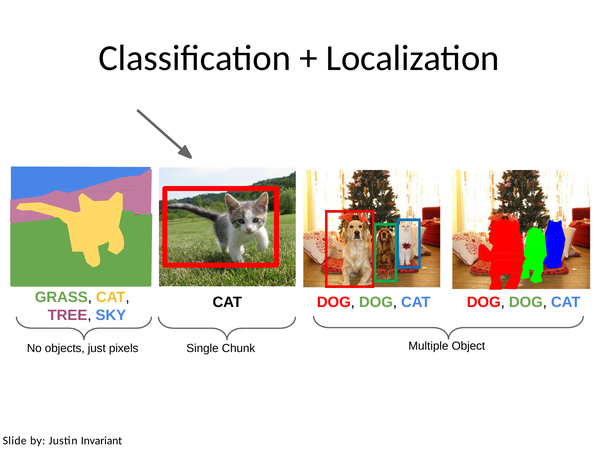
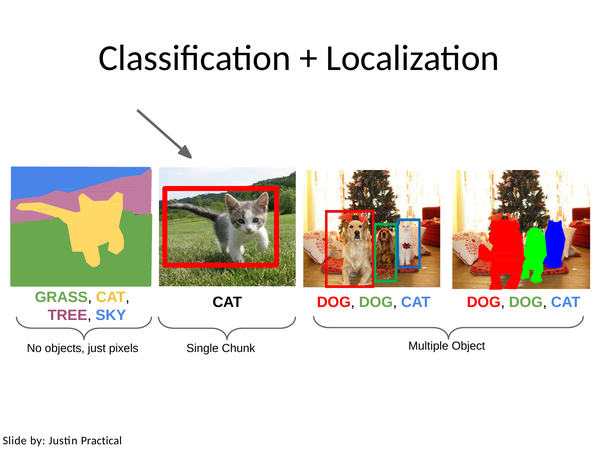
Invariant: Invariant -> Practical (101, 440)
